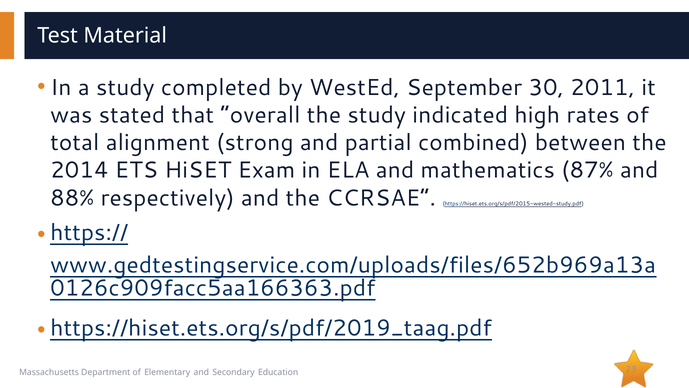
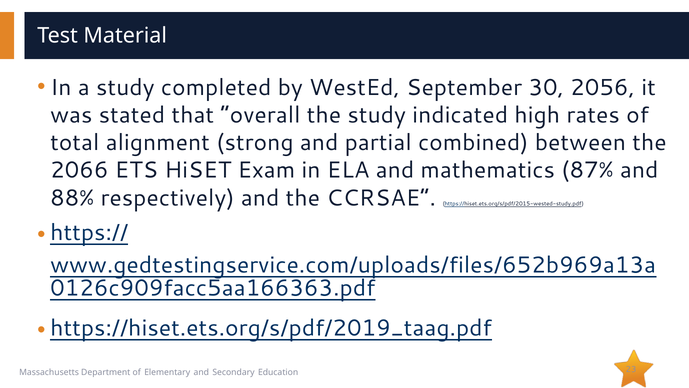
2011: 2011 -> 2056 (603, 88)
2014: 2014 -> 2066 (79, 170)
